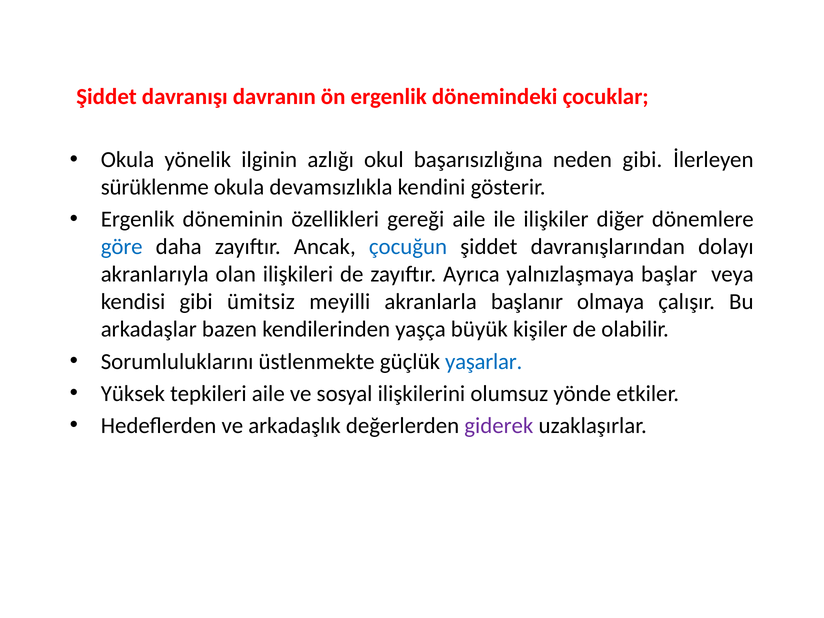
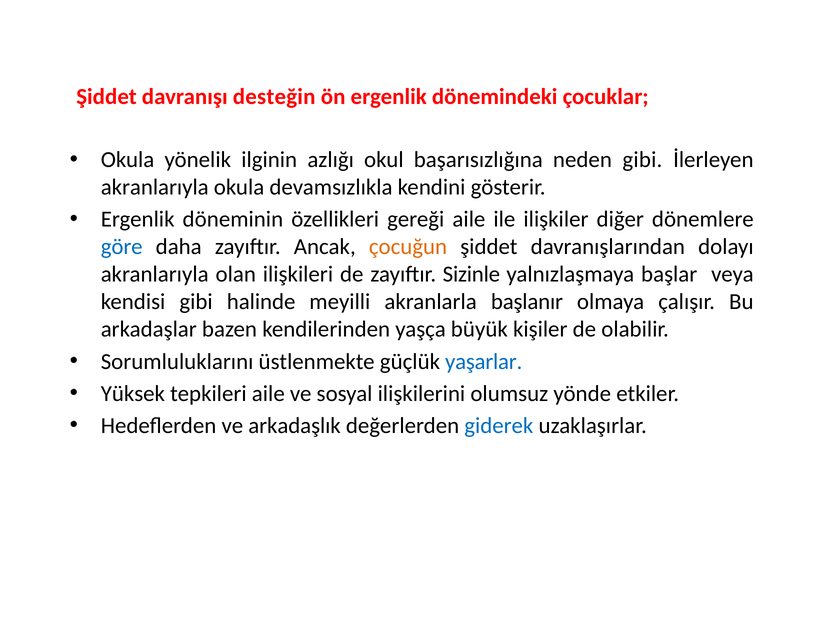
davranın: davranın -> desteğin (274, 97)
sürüklenme: sürüklenme -> akranlarıyla (155, 187)
çocuğun colour: blue -> orange (408, 247)
Ayrıca: Ayrıca -> Sizinle (471, 274)
ümitsiz: ümitsiz -> halinde (261, 302)
giderek colour: purple -> blue (499, 426)
